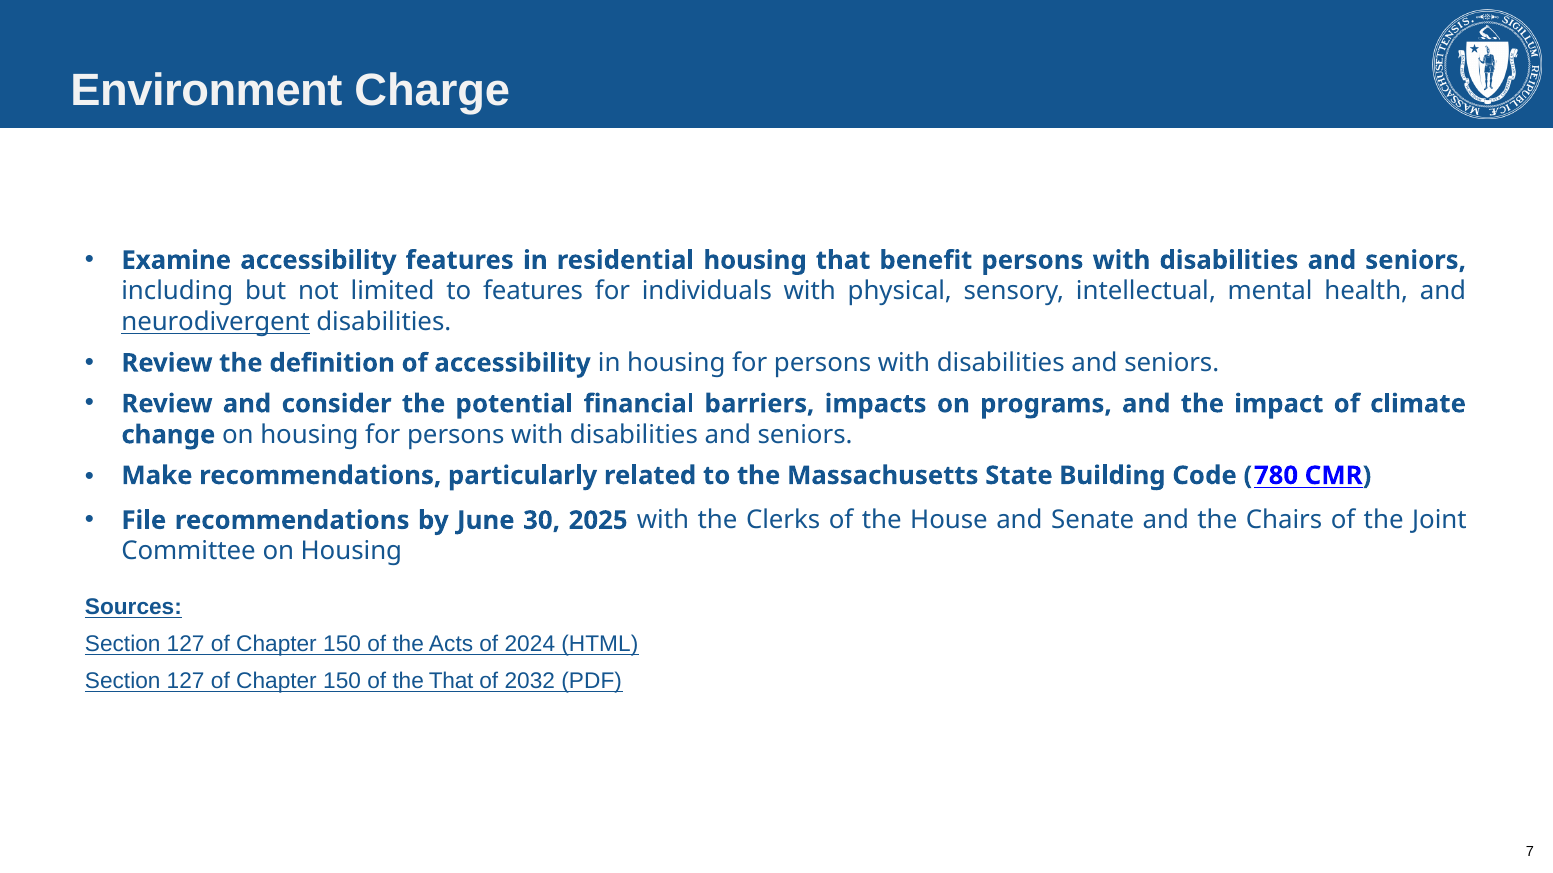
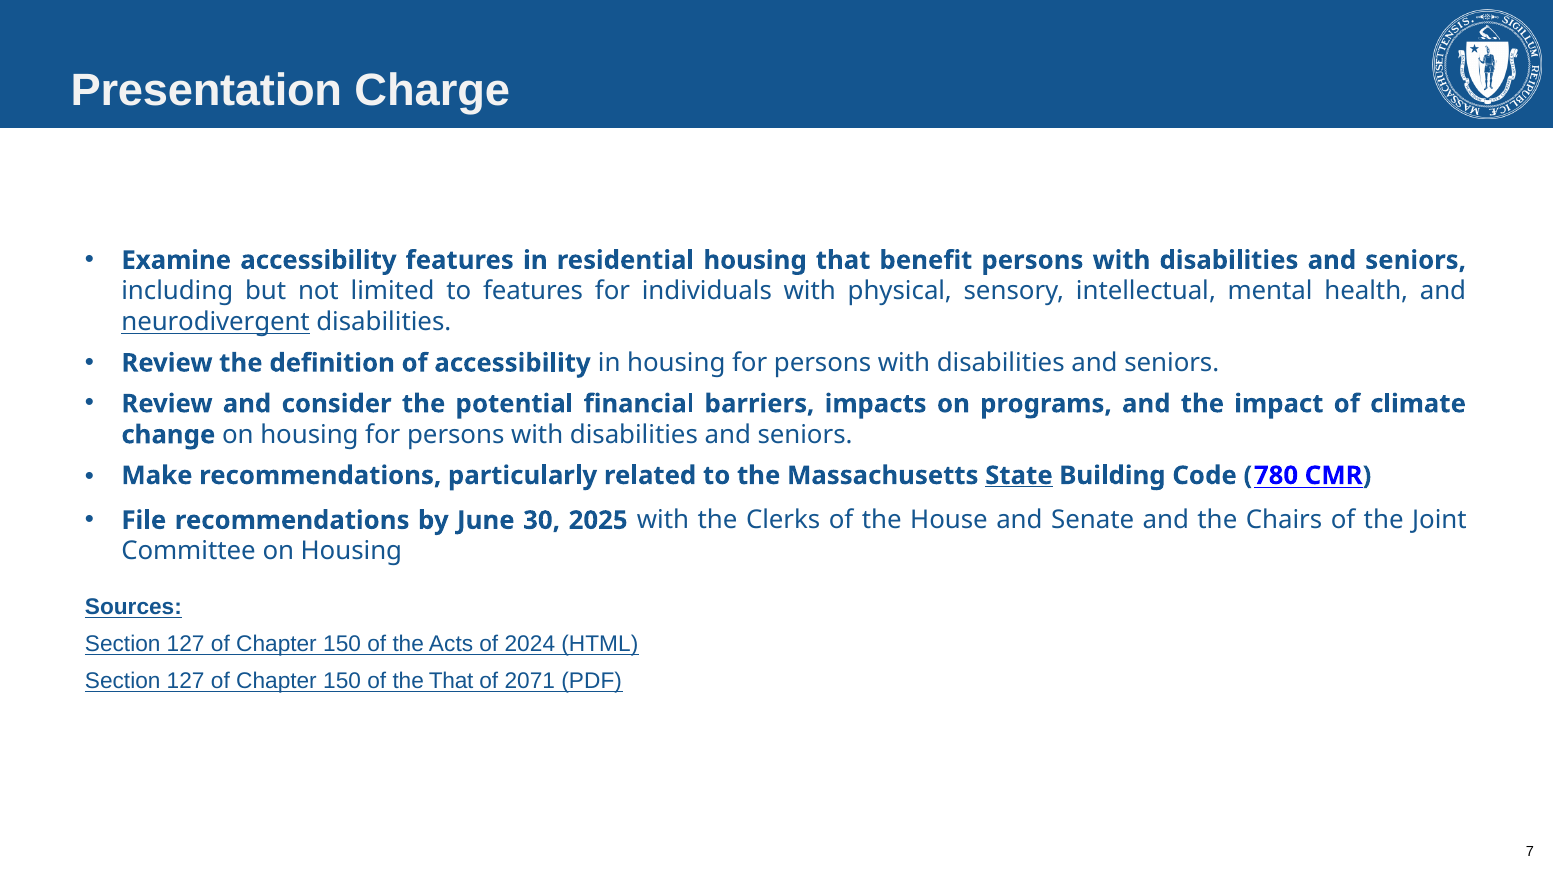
Environment: Environment -> Presentation (206, 91)
State underline: none -> present (1019, 476)
2032: 2032 -> 2071 (530, 682)
